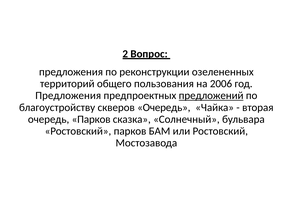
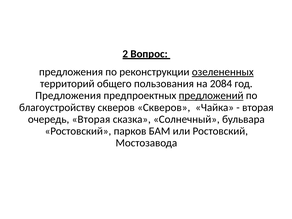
озелененных underline: none -> present (223, 72)
2006: 2006 -> 2084 (221, 84)
скверов Очередь: Очередь -> Скверов (164, 107)
очередь Парков: Парков -> Вторая (91, 119)
